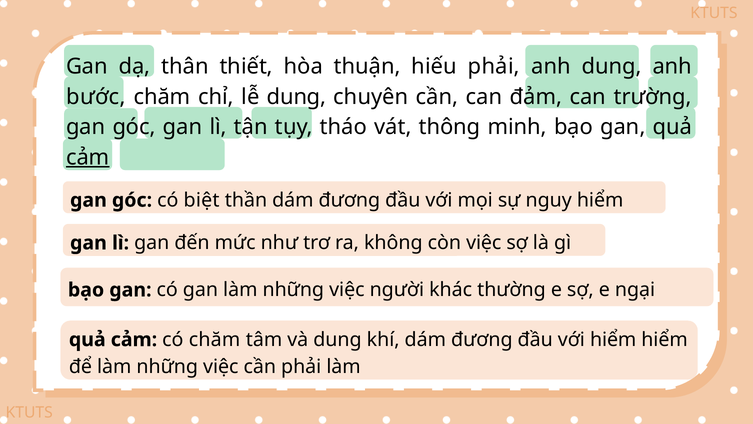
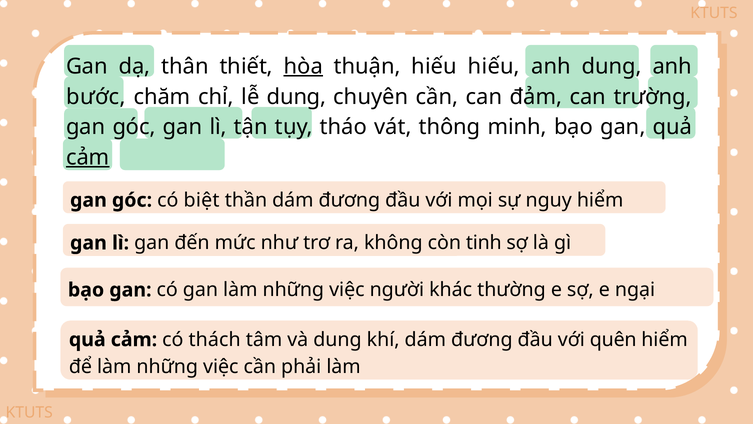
hòa underline: none -> present (303, 66)
hiếu phải: phải -> hiếu (494, 66)
còn việc: việc -> tinh (484, 243)
có chăm: chăm -> thách (215, 339)
với hiểm: hiểm -> quên (613, 339)
